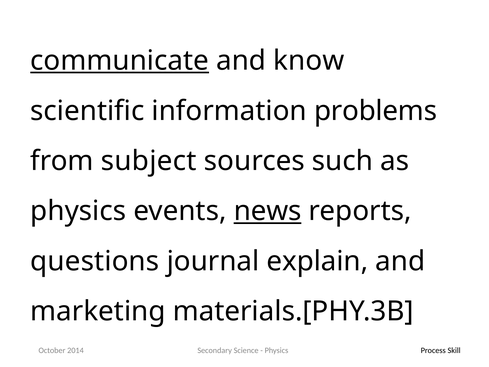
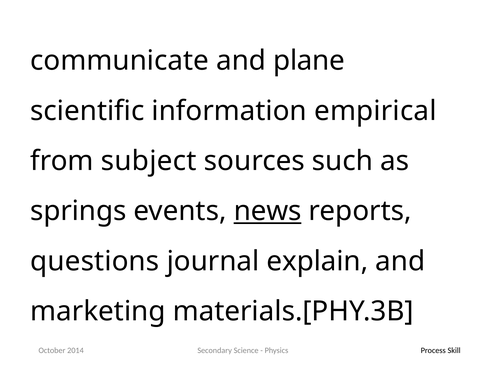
communicate underline: present -> none (120, 61)
know: know -> plane (309, 61)
problems: problems -> empirical (375, 111)
physics: physics -> springs (78, 211)
